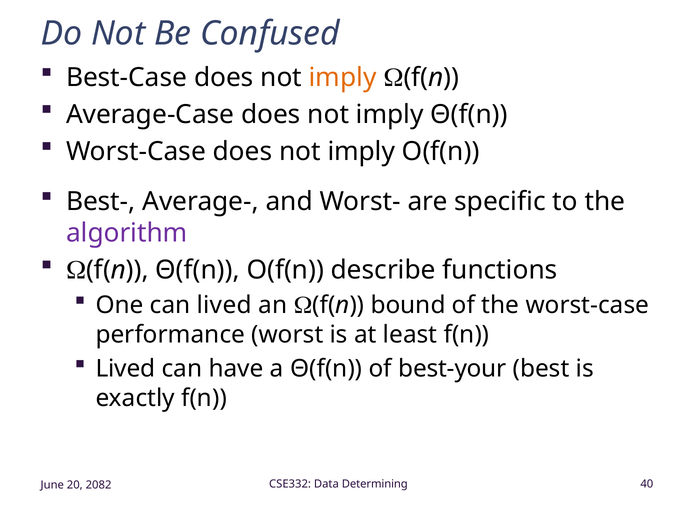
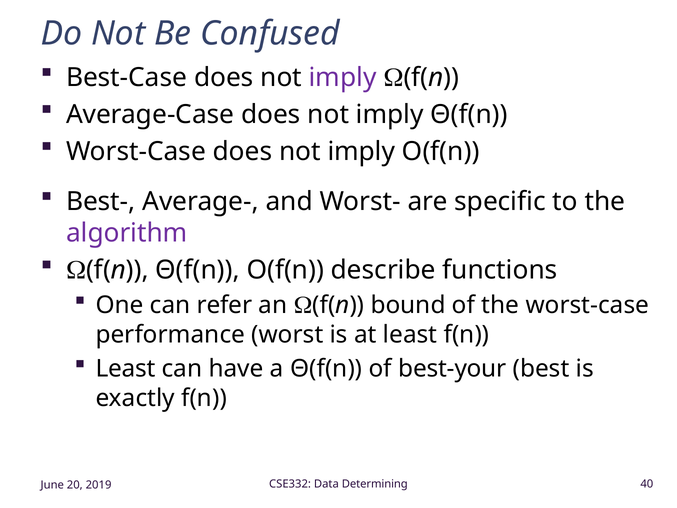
imply colour: orange -> purple (343, 77)
can lived: lived -> refer (225, 305)
Lived: Lived -> Least (126, 369)
2082: 2082 -> 2019 (99, 485)
